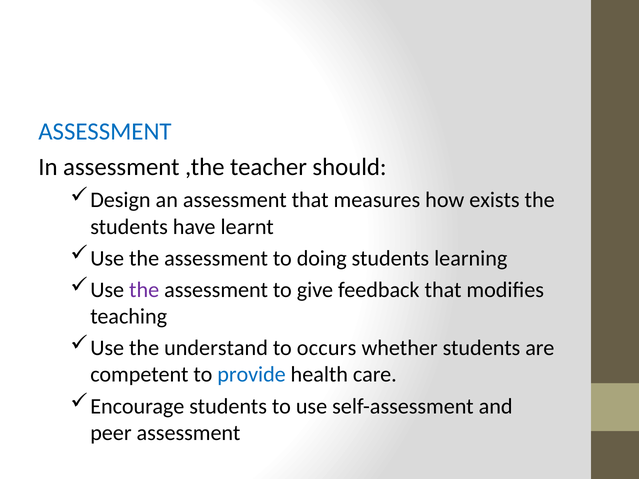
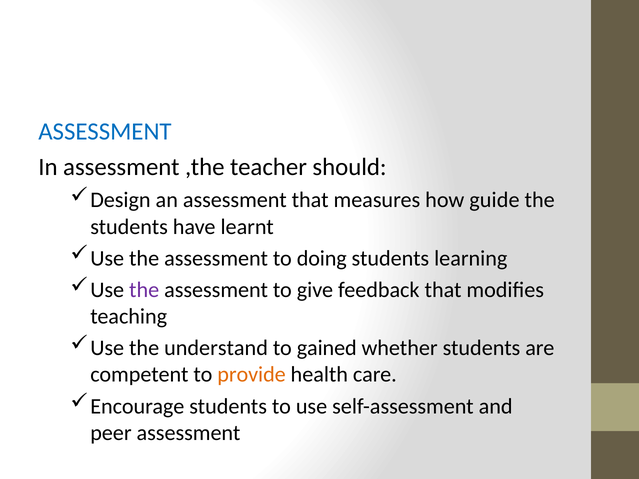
exists: exists -> guide (494, 200)
occurs: occurs -> gained (327, 348)
provide colour: blue -> orange (252, 375)
